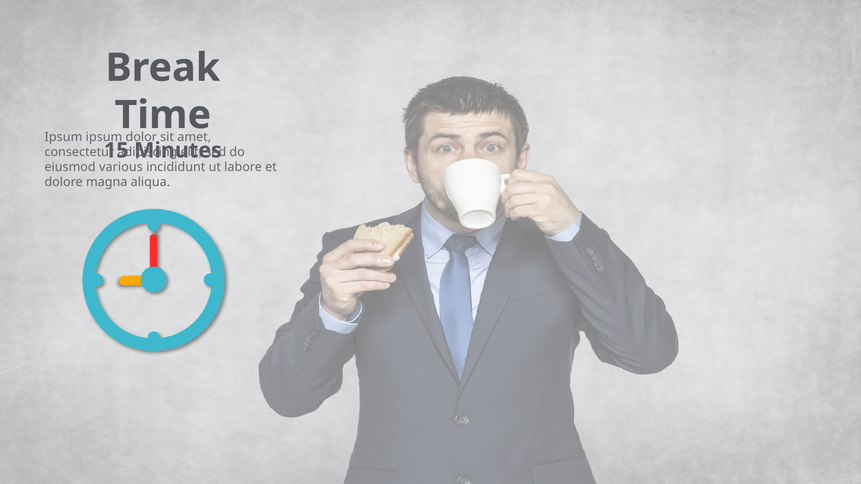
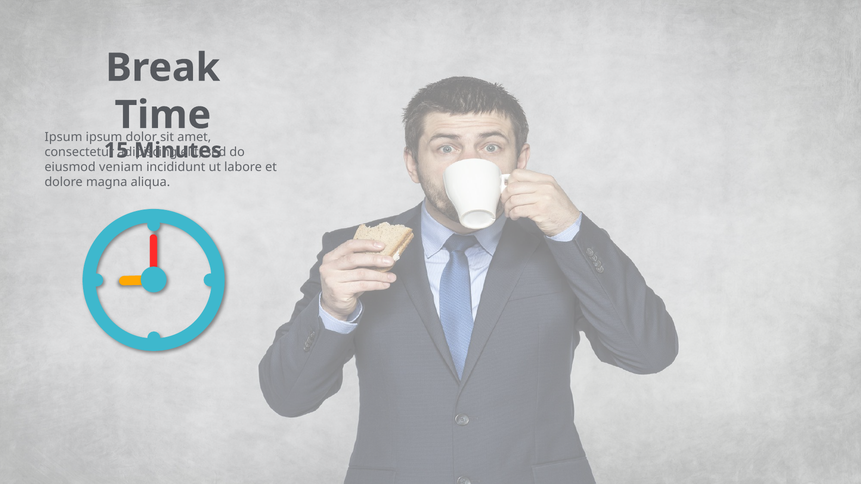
various: various -> veniam (121, 167)
